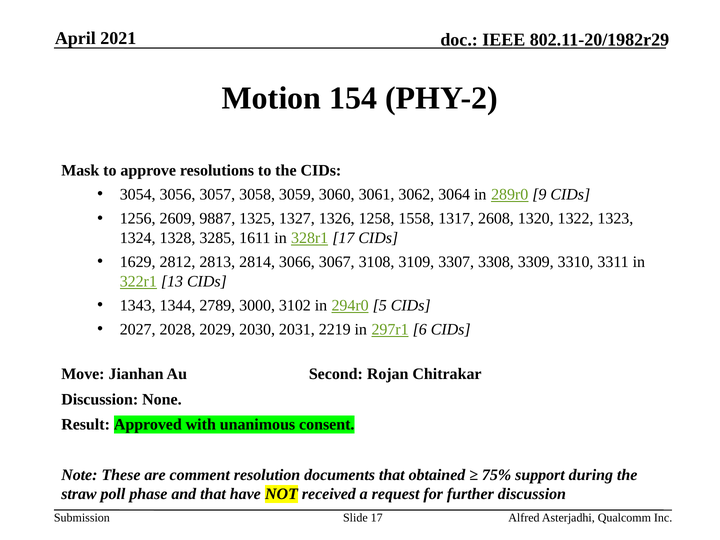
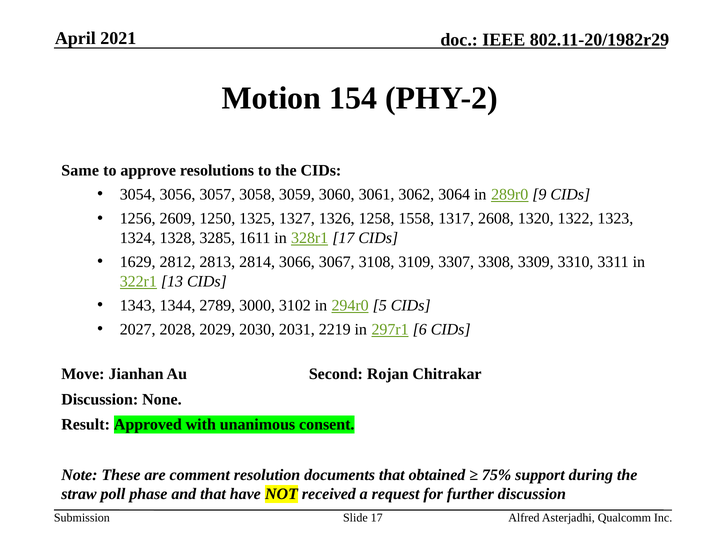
Mask: Mask -> Same (80, 170)
9887: 9887 -> 1250 (217, 219)
